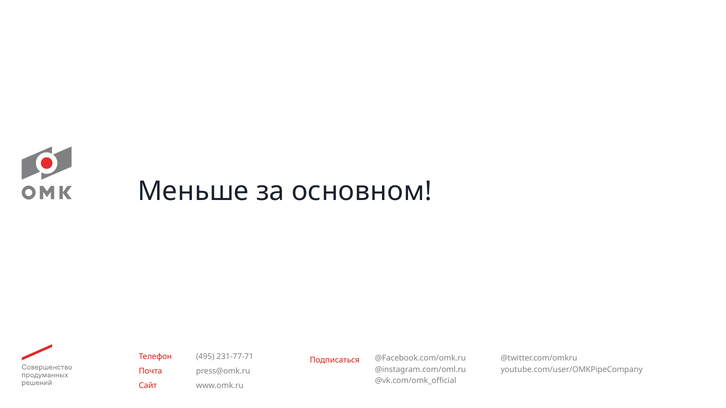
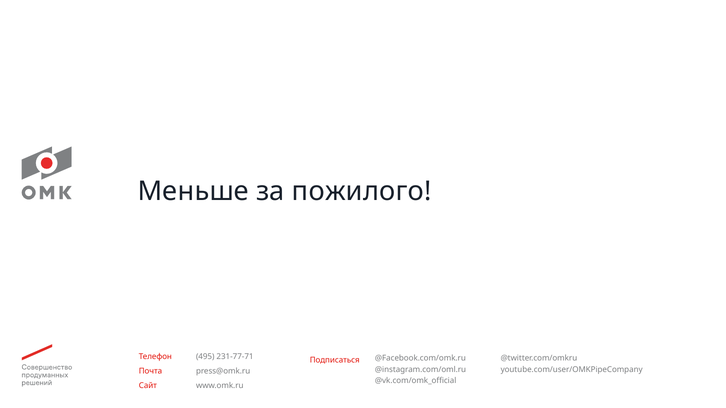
основном: основном -> пожилого (362, 192)
